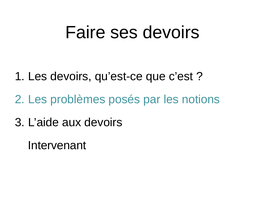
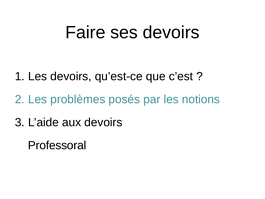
Intervenant: Intervenant -> Professoral (57, 145)
